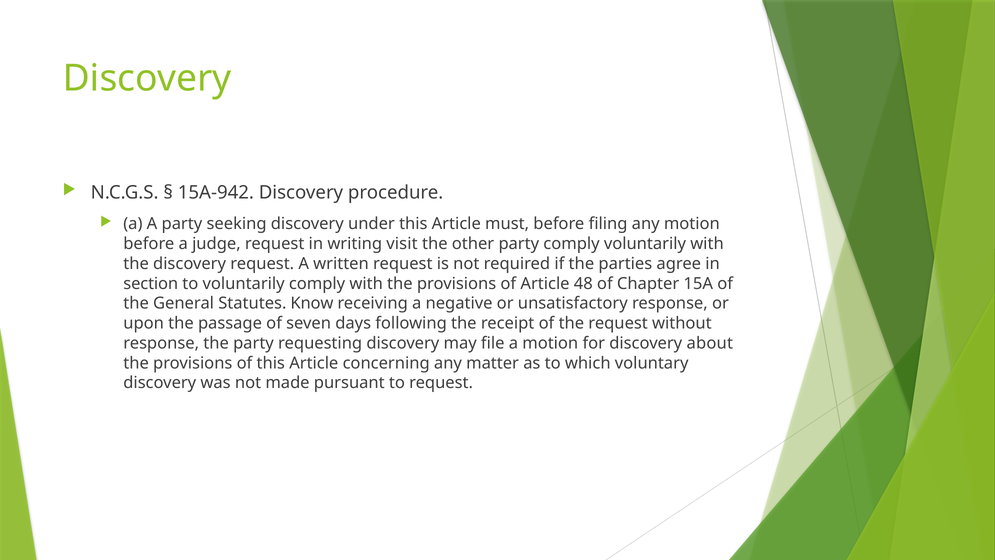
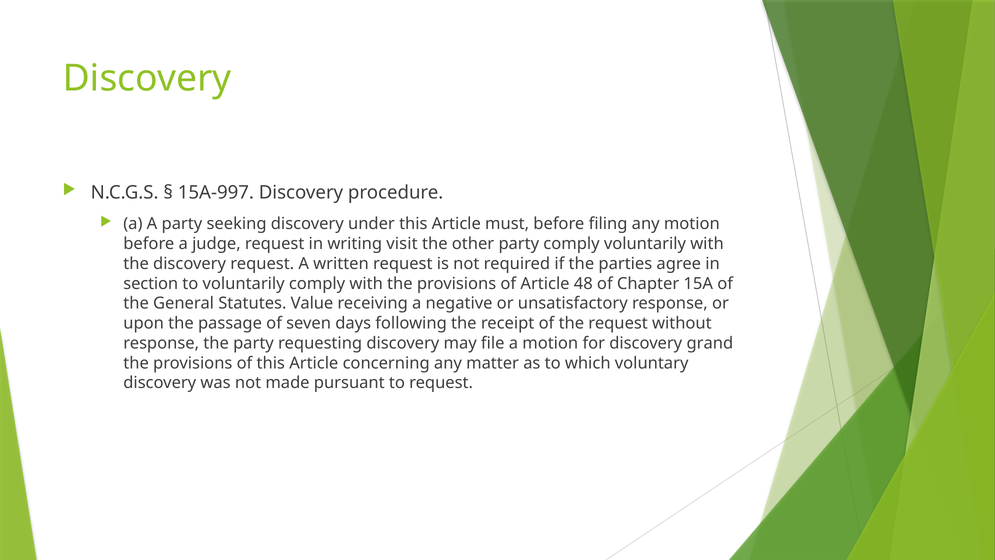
15A-942: 15A-942 -> 15A-997 (216, 193)
Know: Know -> Value (312, 303)
about: about -> grand (710, 343)
